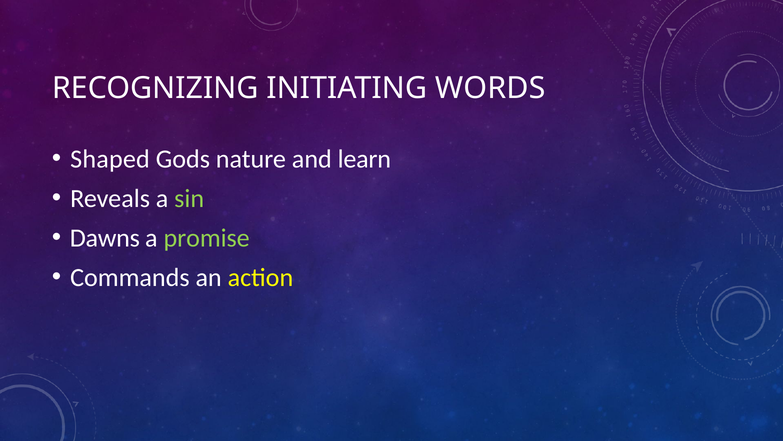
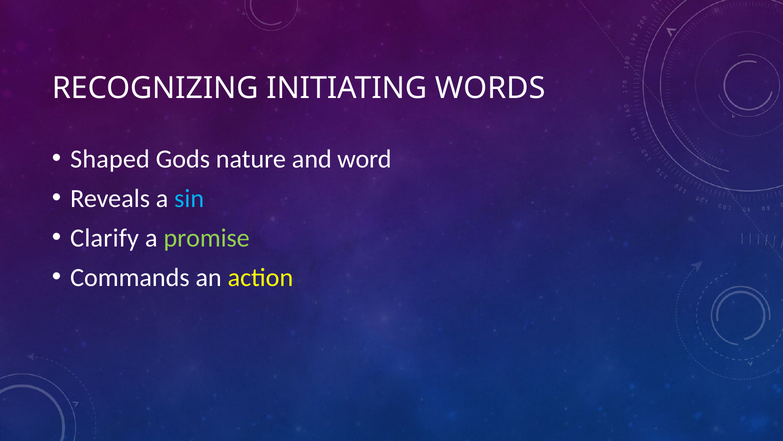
learn: learn -> word (364, 159)
sin colour: light green -> light blue (189, 198)
Dawns: Dawns -> Clarify (105, 238)
